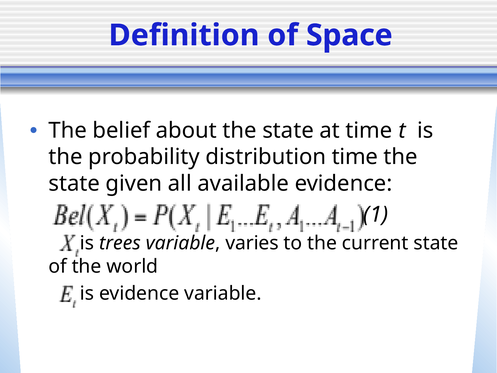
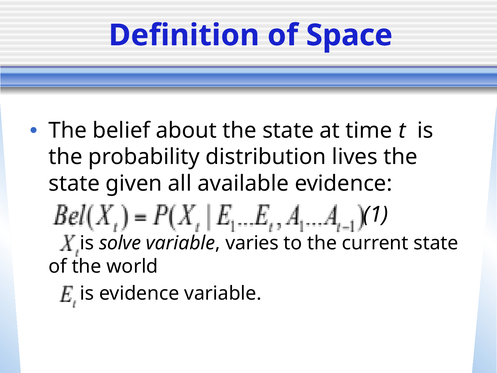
distribution time: time -> lives (355, 157)
trees: trees -> solve (120, 243)
